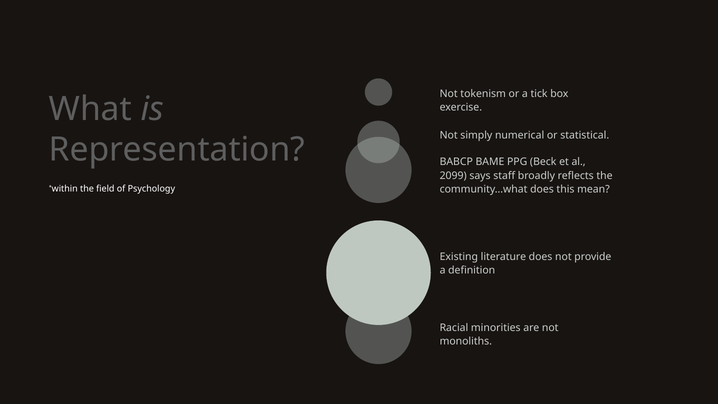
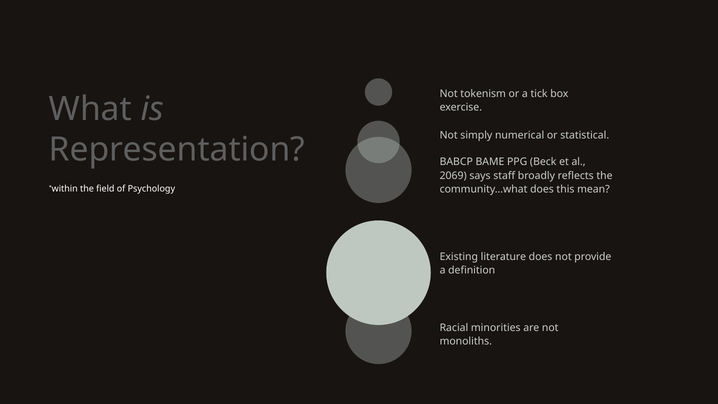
2099: 2099 -> 2069 (453, 176)
